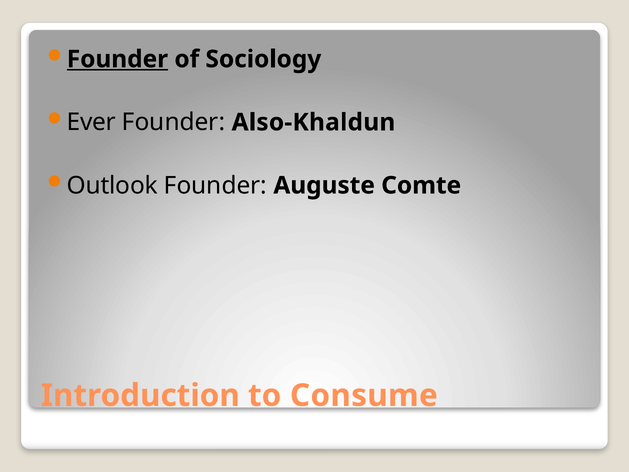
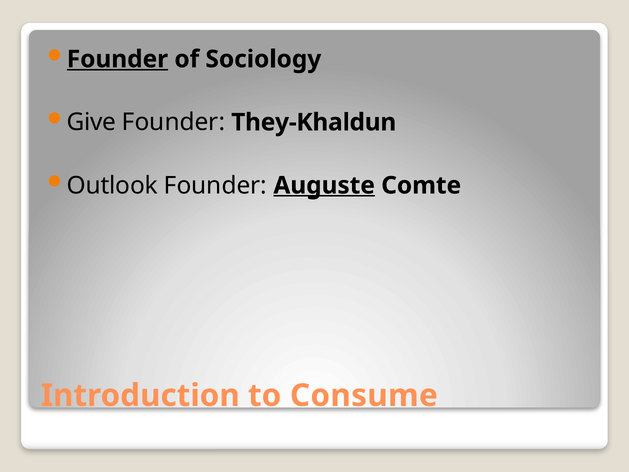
Ever: Ever -> Give (91, 122)
Also-Khaldun: Also-Khaldun -> They-Khaldun (314, 122)
Auguste underline: none -> present (324, 185)
